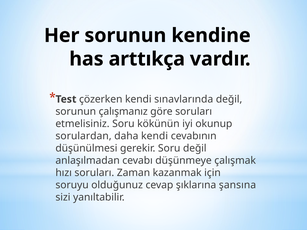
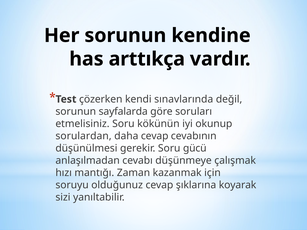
çalışmanız: çalışmanız -> sayfalarda (123, 112)
daha kendi: kendi -> cevap (155, 136)
Soru değil: değil -> gücü (195, 148)
hızı soruları: soruları -> mantığı (94, 173)
şansına: şansına -> koyarak (238, 185)
